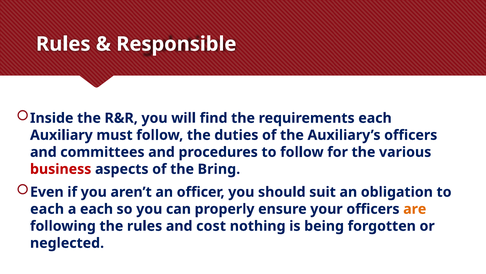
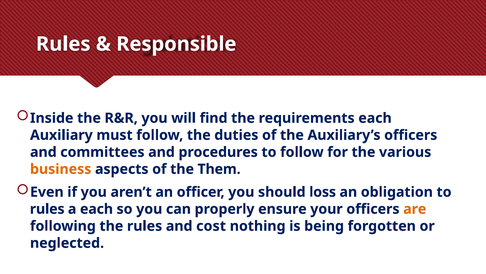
business colour: red -> orange (61, 169)
Bring: Bring -> Them (219, 169)
suit: suit -> loss (323, 192)
each: each -> rules (47, 209)
